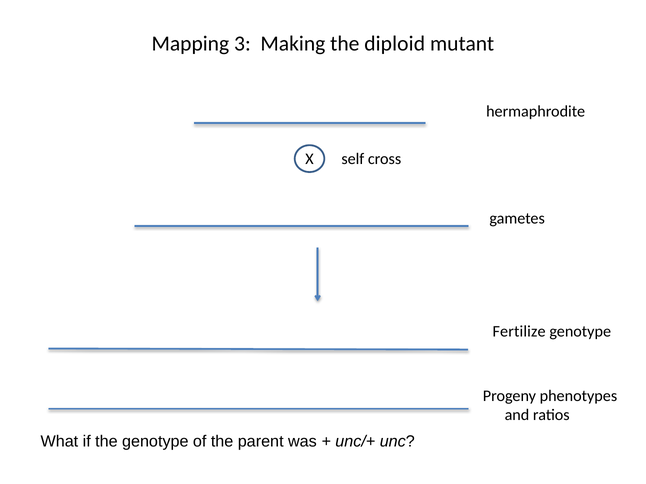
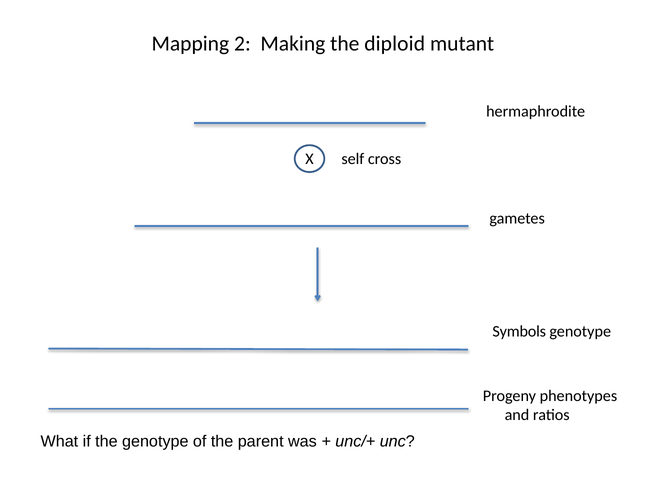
3: 3 -> 2 (242, 44)
Fertilize: Fertilize -> Symbols (519, 332)
